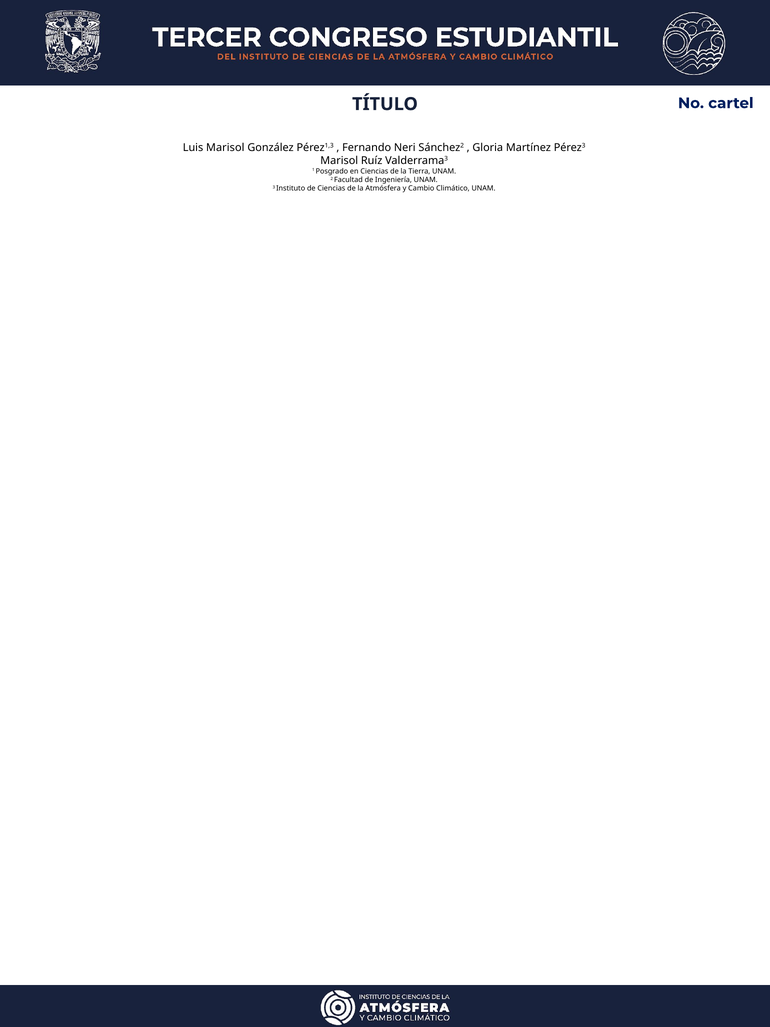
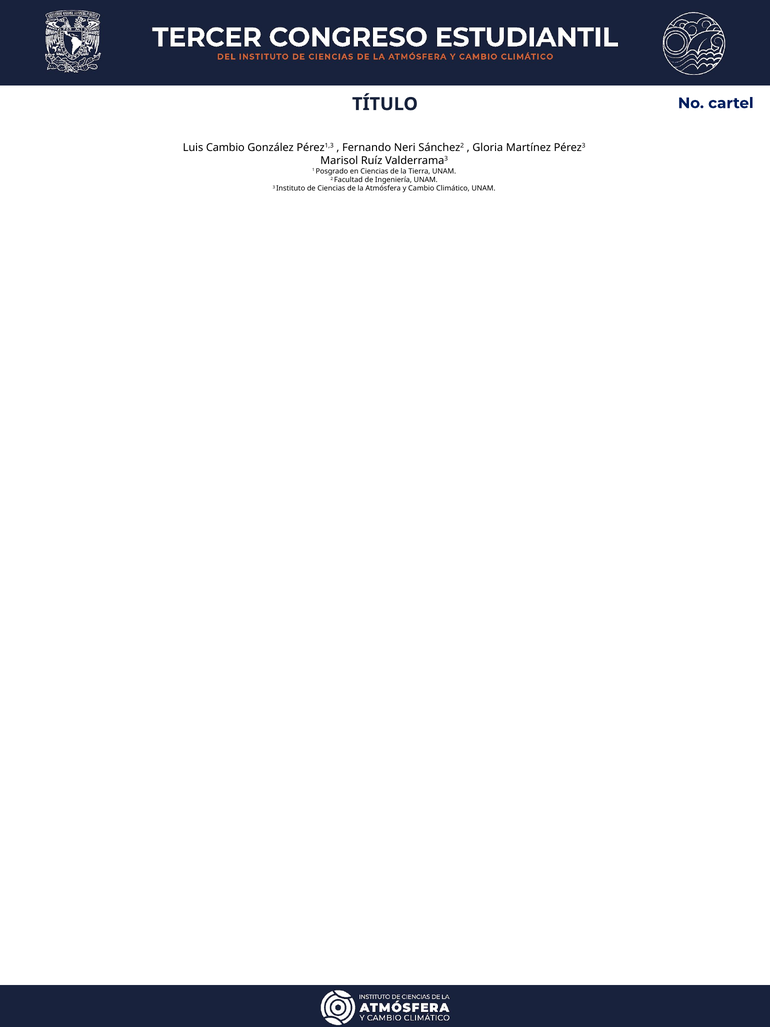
Luis Marisol: Marisol -> Cambio (225, 147)
